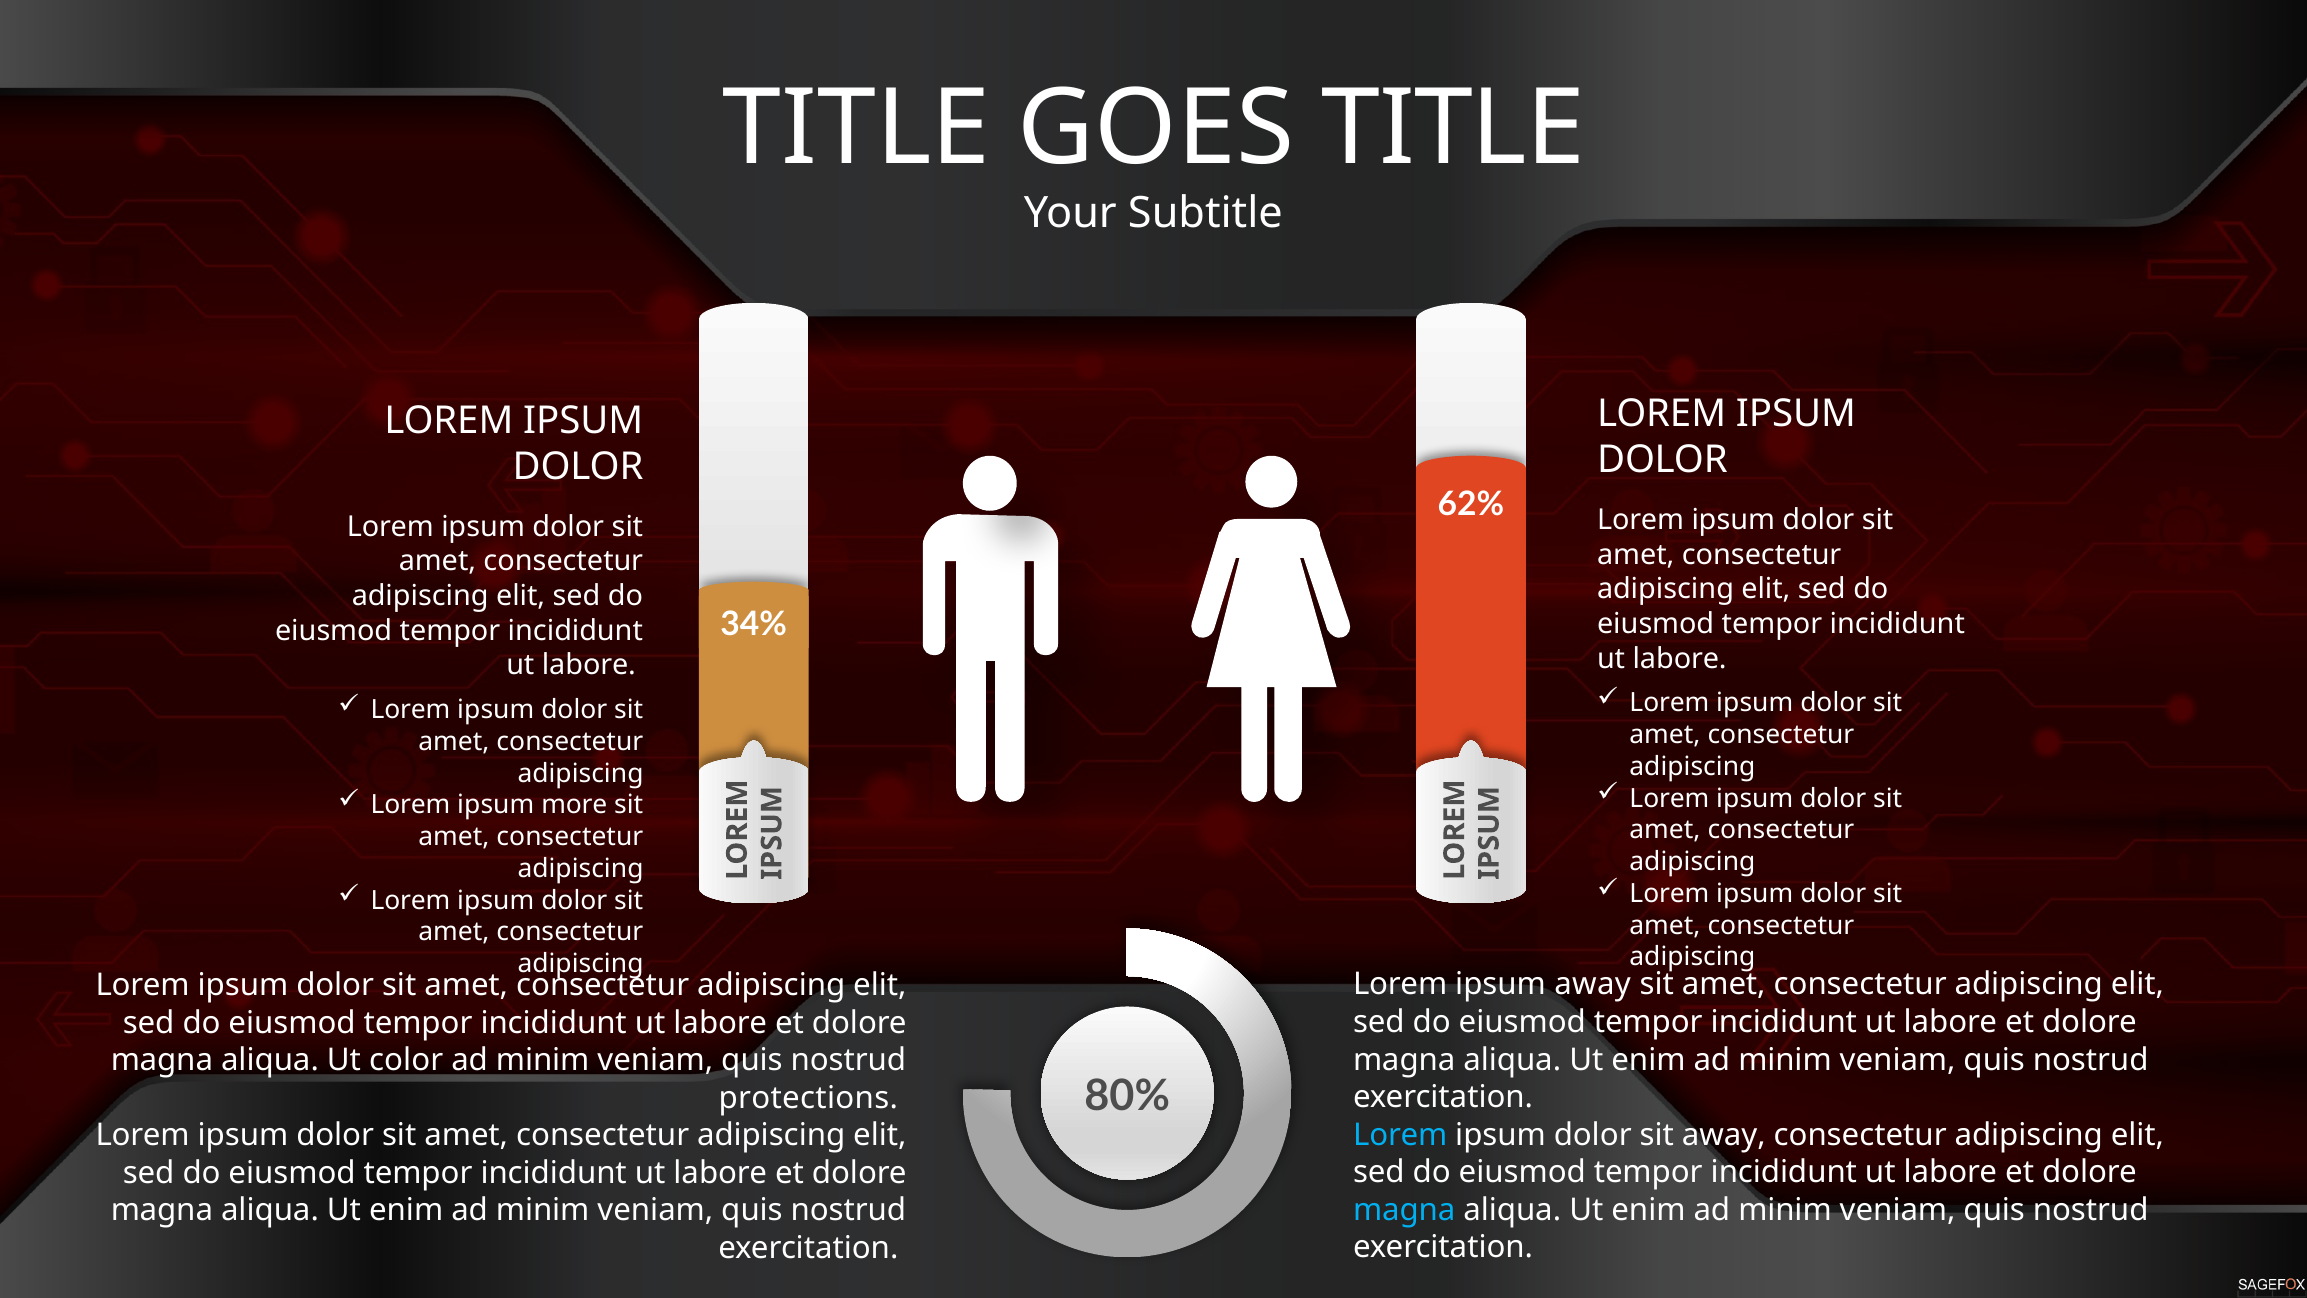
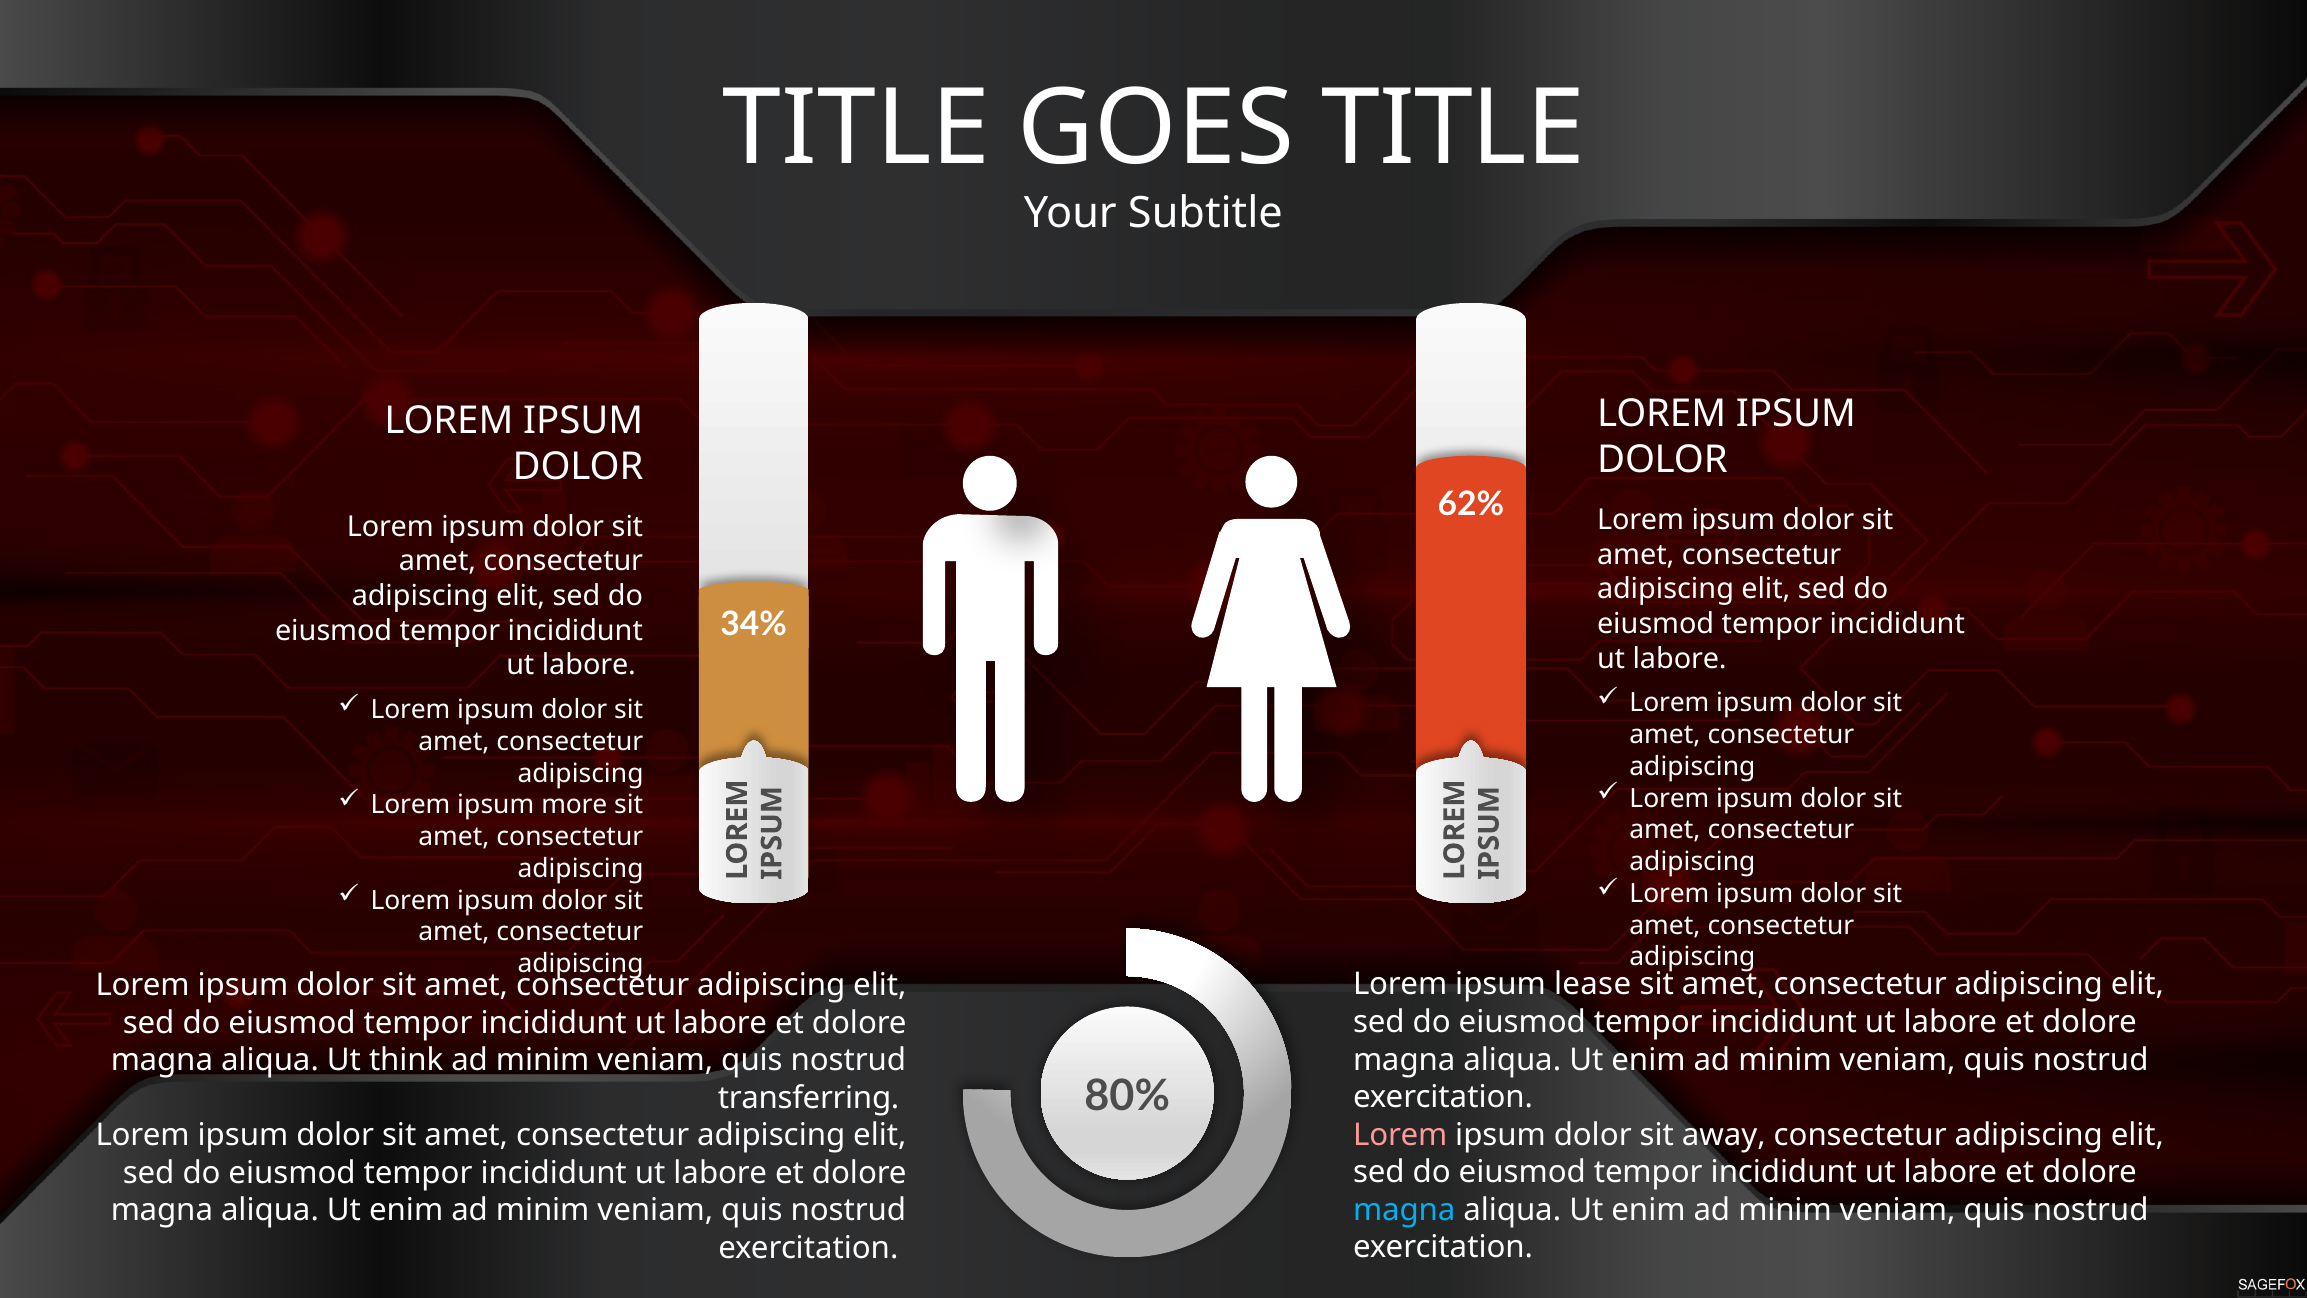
ipsum away: away -> lease (1593, 984)
color: color -> think (406, 1060)
protections: protections -> transferring (809, 1098)
Lorem colour: light blue -> pink (1400, 1134)
